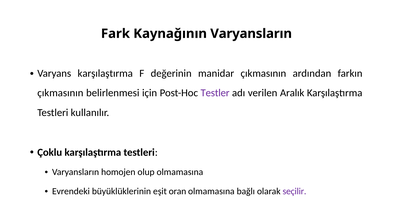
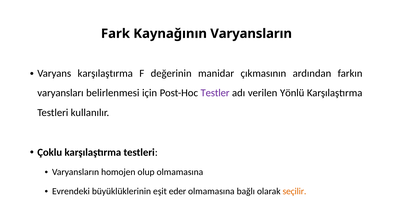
çıkmasının: çıkmasının -> varyansları (60, 93)
Aralık: Aralık -> Yönlü (292, 93)
oran: oran -> eder (177, 191)
seçilir colour: purple -> orange (294, 191)
